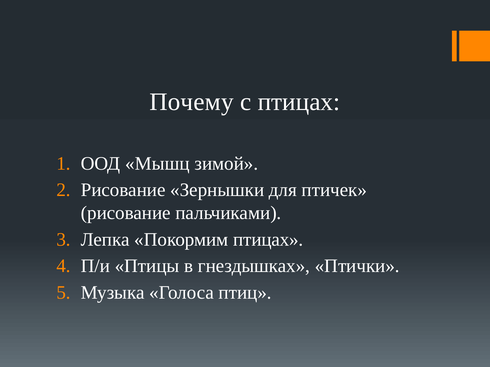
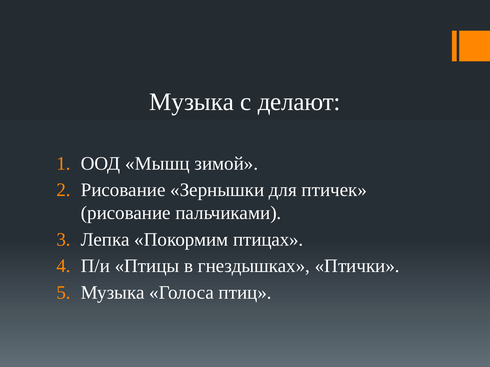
Почему: Почему -> Музыка (192, 102)
с птицах: птицах -> делают (299, 102)
